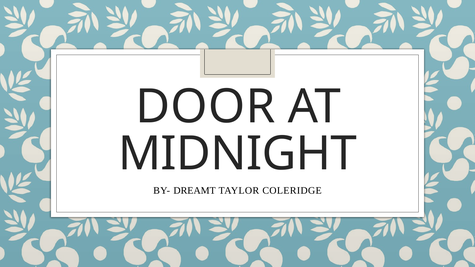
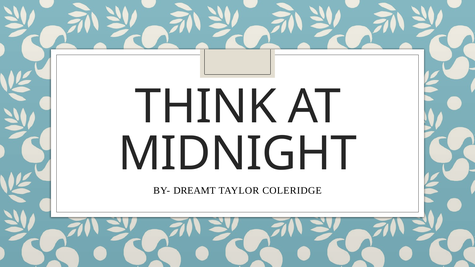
DOOR: DOOR -> THINK (206, 107)
